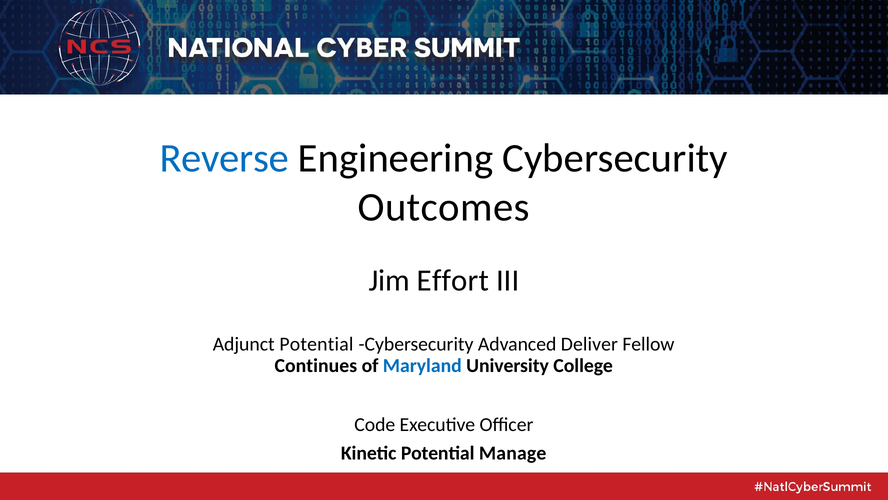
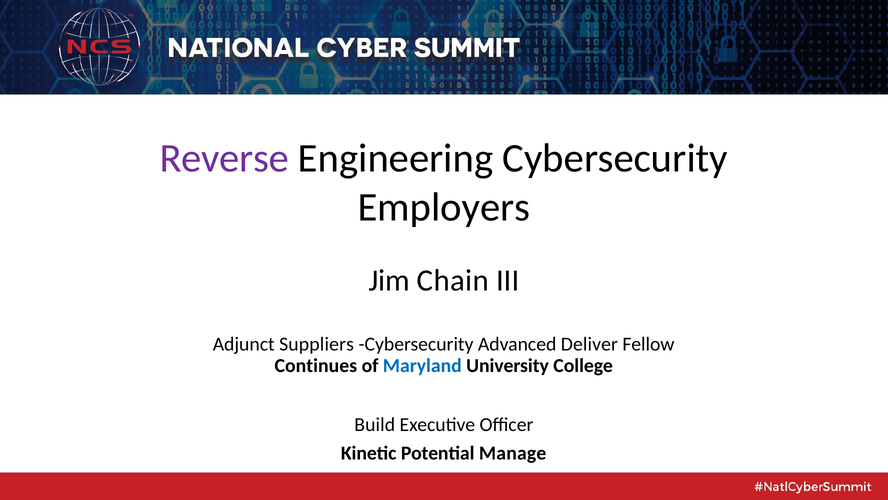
Reverse colour: blue -> purple (224, 158)
Outcomes: Outcomes -> Employers (444, 207)
Effort: Effort -> Chain (453, 280)
Adjunct Potential: Potential -> Suppliers (316, 344)
Code: Code -> Build (375, 424)
